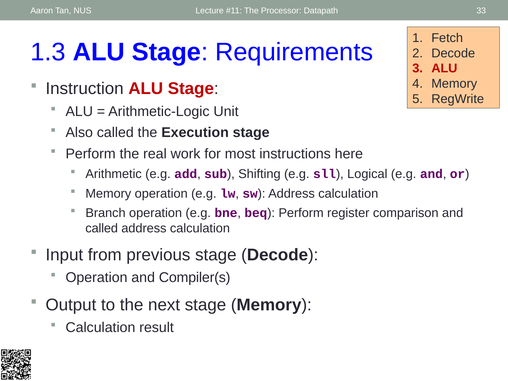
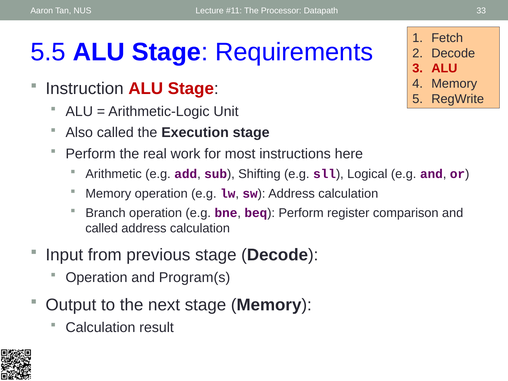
1.3: 1.3 -> 5.5 (48, 52)
Compiler(s: Compiler(s -> Program(s (195, 277)
